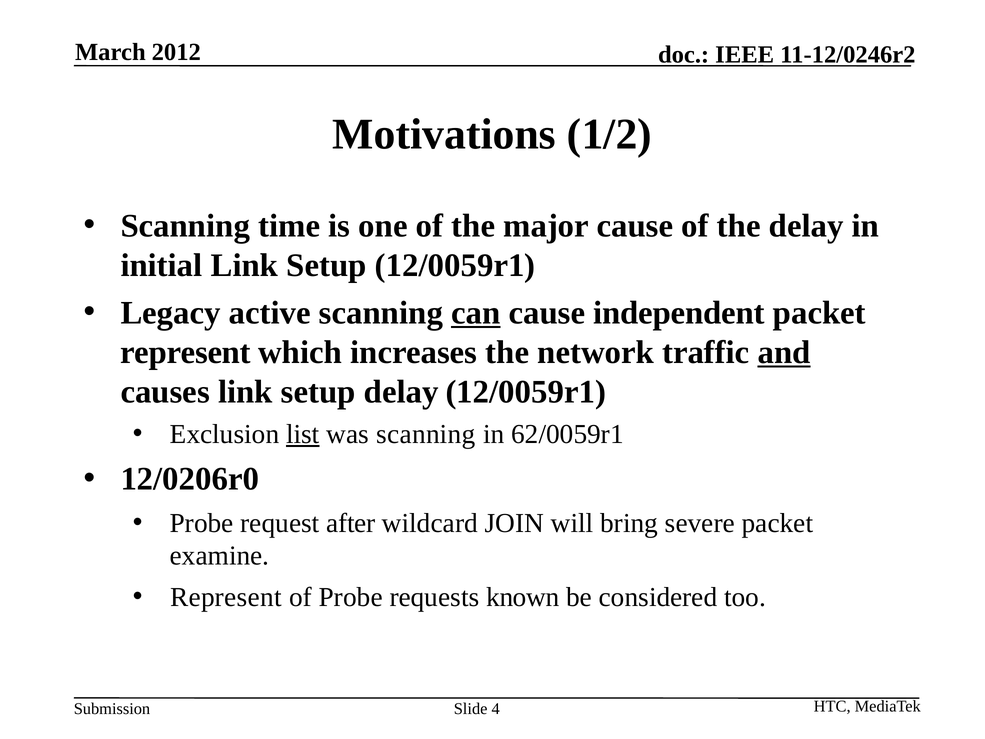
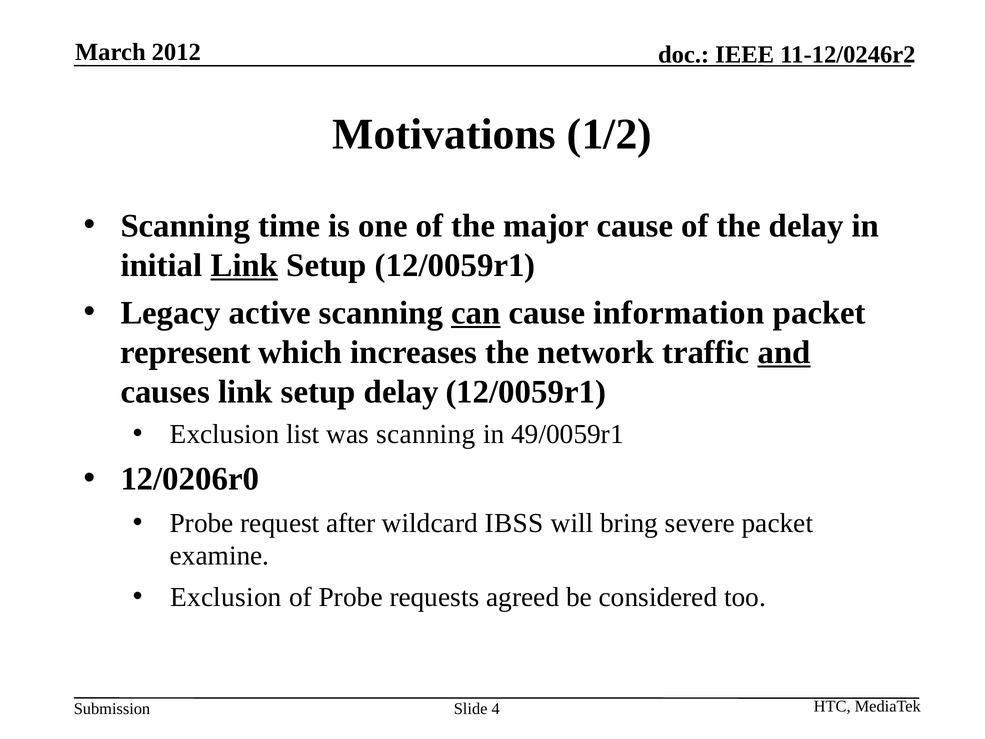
Link underline: none -> present (244, 265)
independent: independent -> information (679, 313)
list underline: present -> none (303, 434)
62/0059r1: 62/0059r1 -> 49/0059r1 (568, 434)
JOIN: JOIN -> IBSS (514, 523)
Represent: Represent -> Exclusion (226, 597)
known: known -> agreed (523, 597)
